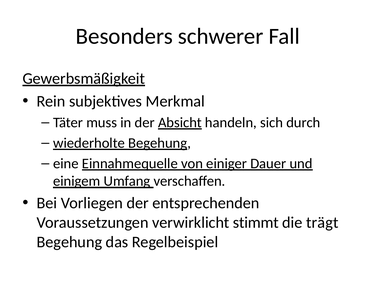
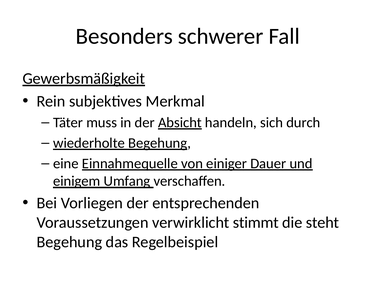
trägt: trägt -> steht (323, 223)
